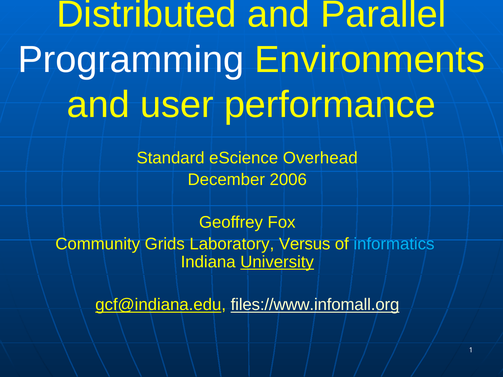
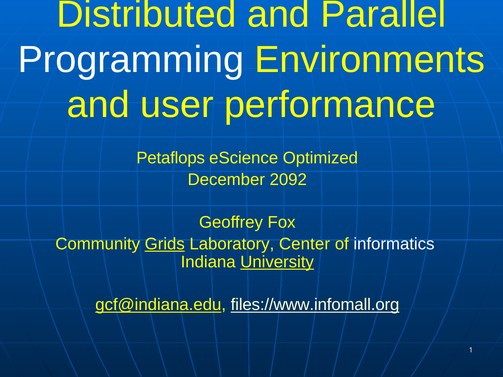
Standard: Standard -> Petaflops (171, 158)
Overhead: Overhead -> Optimized (320, 158)
2006: 2006 -> 2092 (288, 180)
Grids underline: none -> present (165, 244)
Versus: Versus -> Center (304, 244)
informatics colour: light blue -> white (394, 244)
